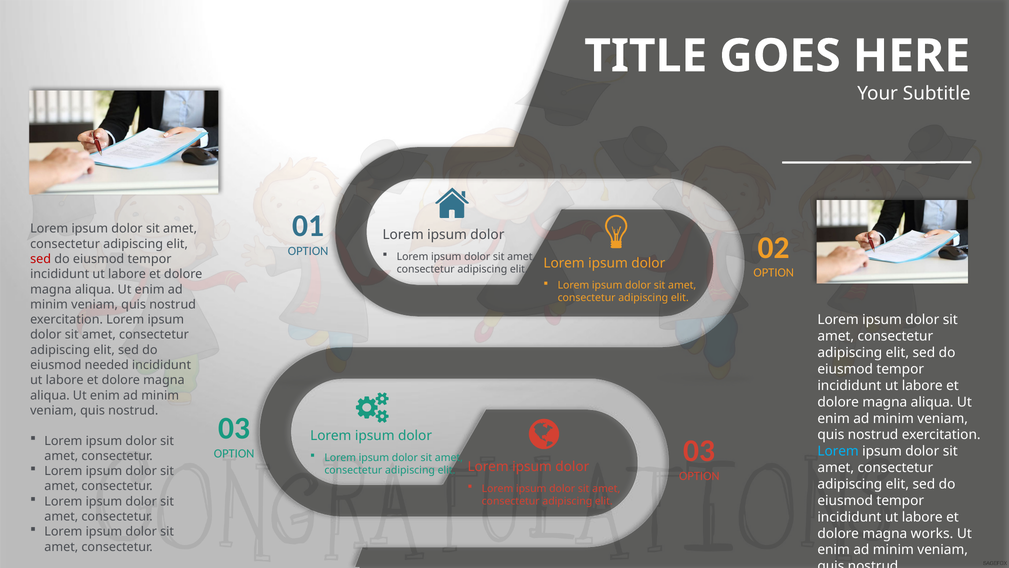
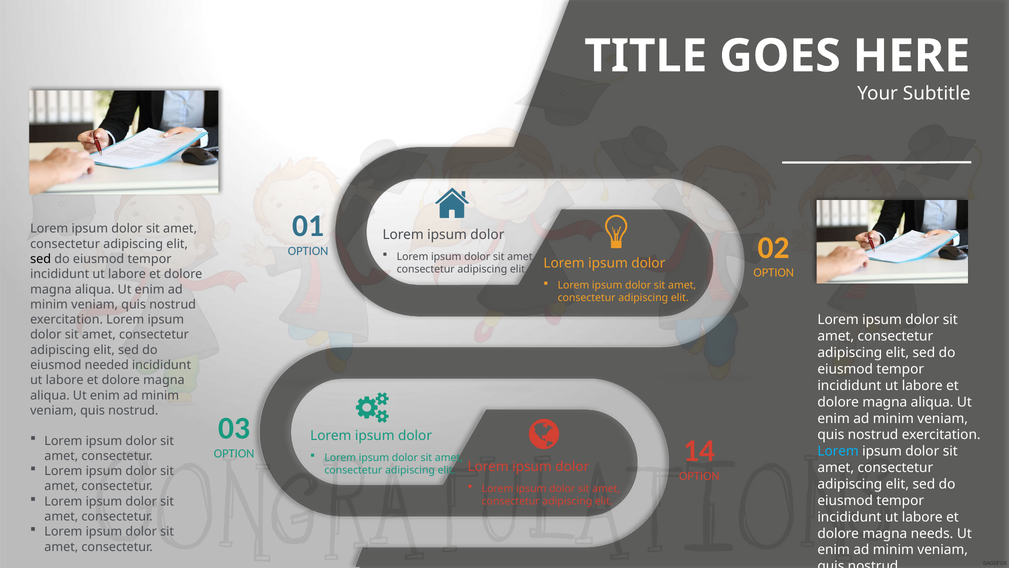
sed colour: red -> black (41, 259)
03: 03 -> 14 (699, 451)
works: works -> needs (932, 533)
